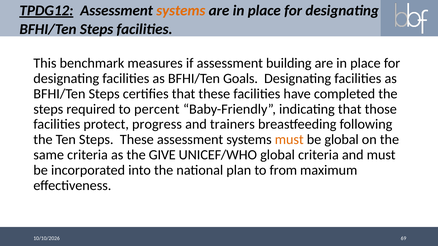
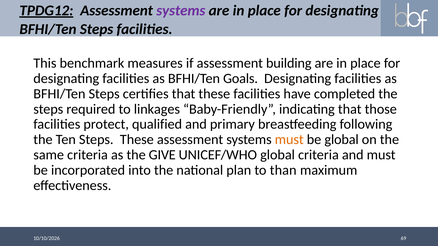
systems colour: orange -> purple (181, 10)
percent: percent -> linkages (157, 109)
progress: progress -> qualified (157, 125)
trainers: trainers -> primary (232, 125)
from: from -> than (283, 170)
